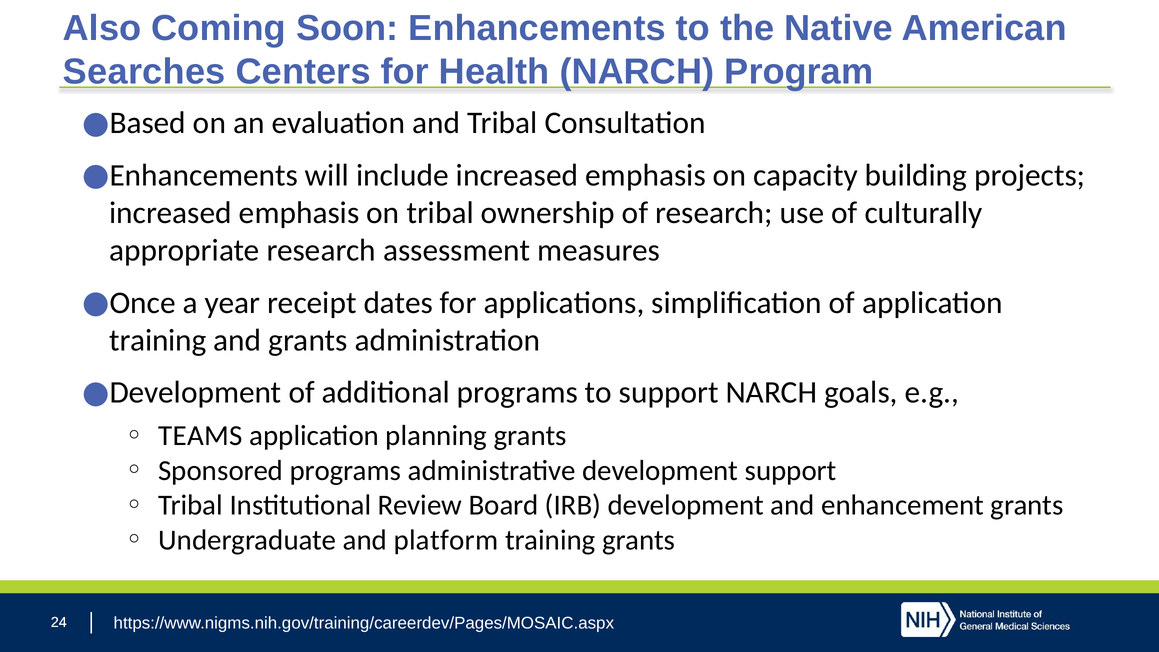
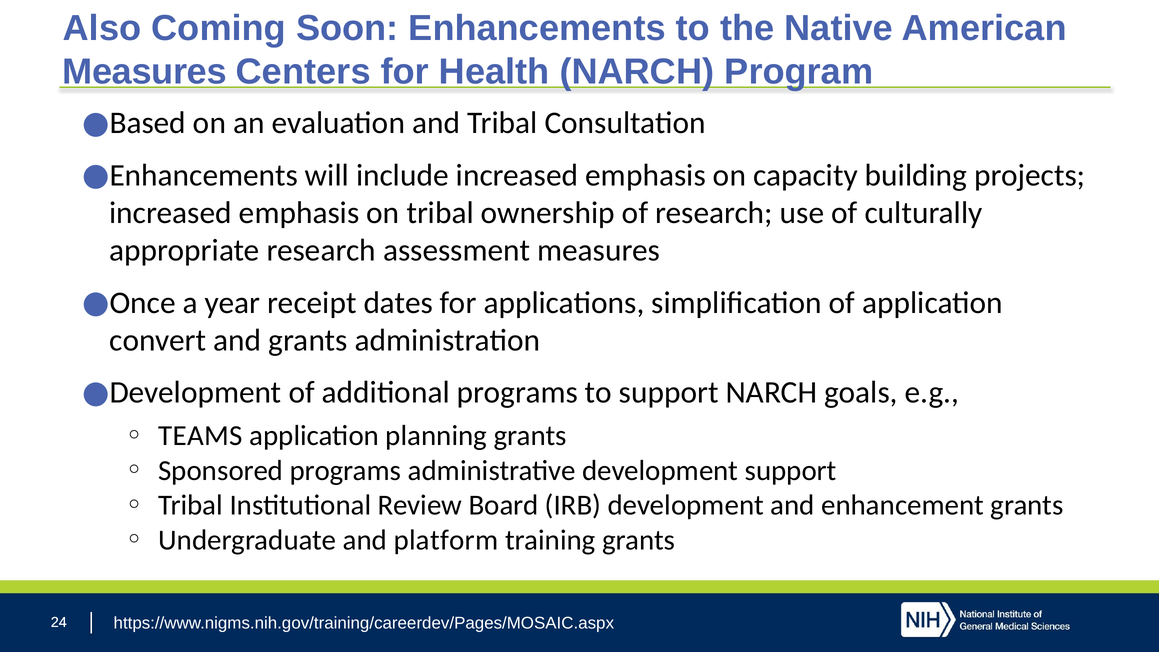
Searches: Searches -> Measures (145, 72)
training: training -> convert (158, 340)
